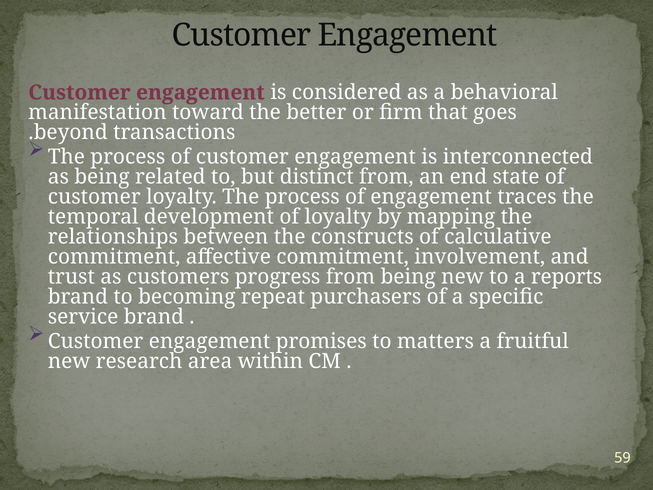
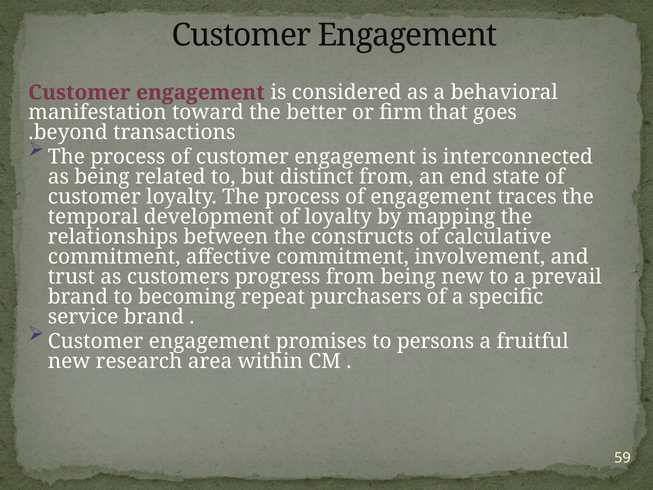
reports: reports -> prevail (566, 277)
matters: matters -> persons (436, 341)
